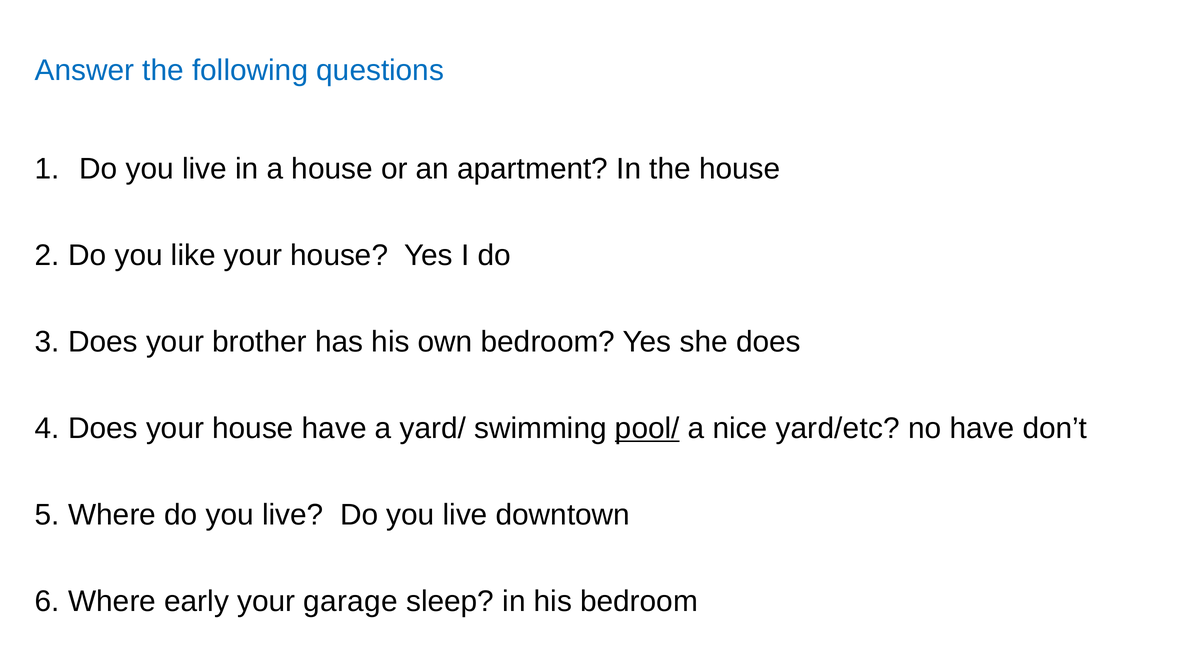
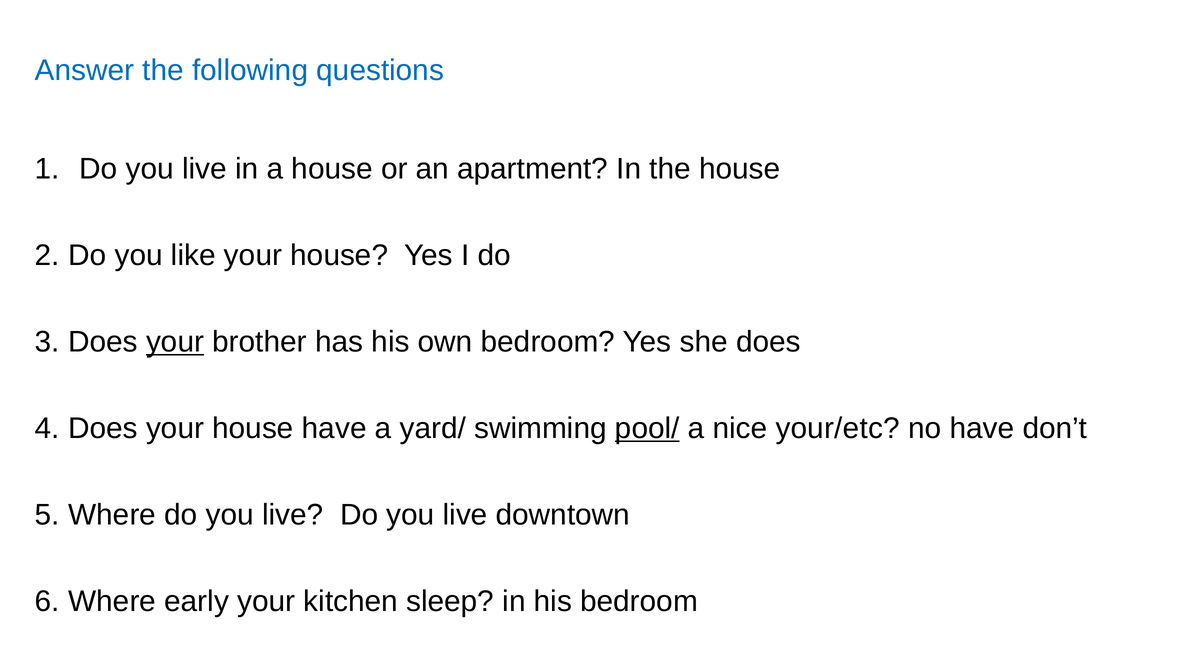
your underline: none -> present (175, 342)
yard/etc: yard/etc -> your/etc (838, 428)
garage: garage -> kitchen (351, 601)
